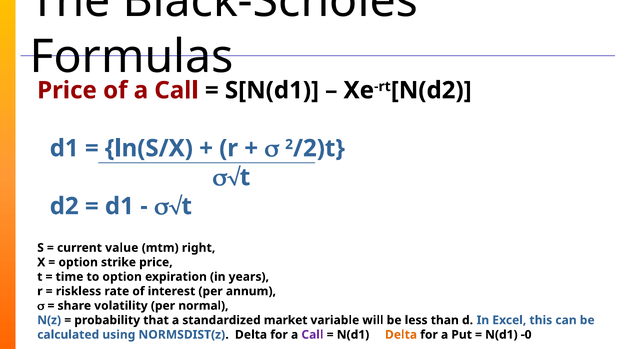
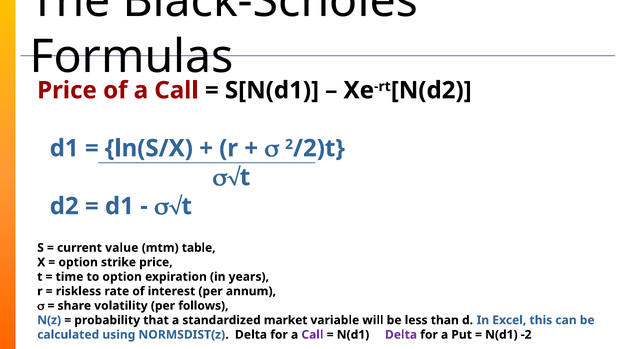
right: right -> table (199, 248)
normal: normal -> follows (203, 306)
Delta colour: orange -> purple (401, 334)
-0: -0 -> -2 (526, 334)
